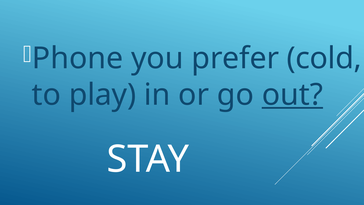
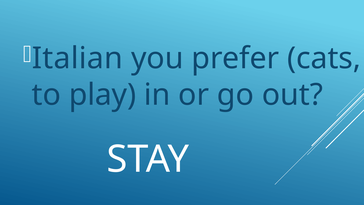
Phone: Phone -> Italian (77, 58)
cold: cold -> cats (324, 58)
out underline: present -> none (292, 95)
